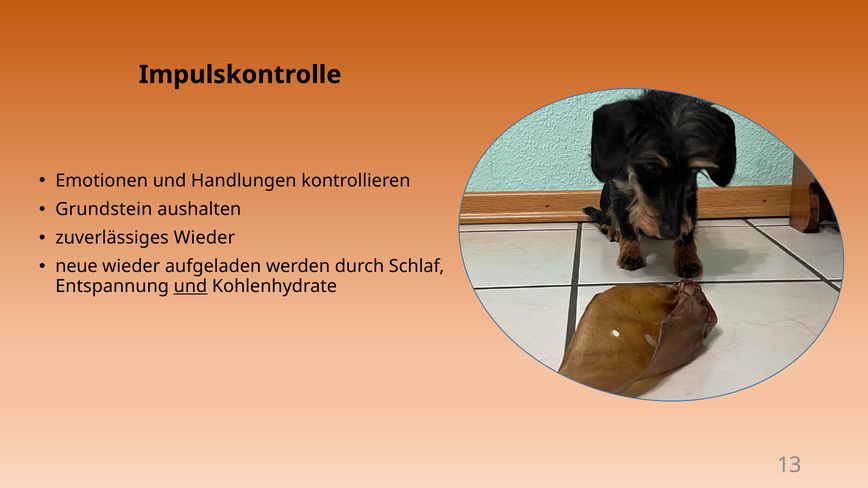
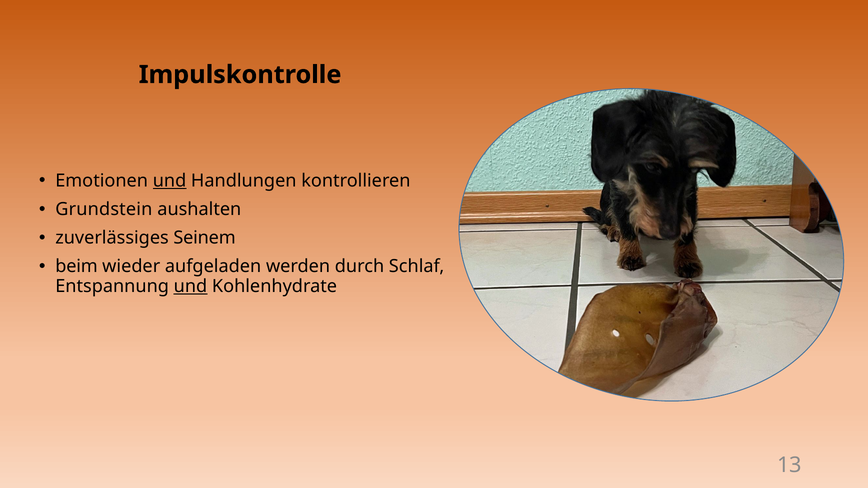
und underline: none -> present (170, 181)
zuverlässiges Wieder: Wieder -> Seinem (205, 238)
neue: neue -> beim (77, 267)
